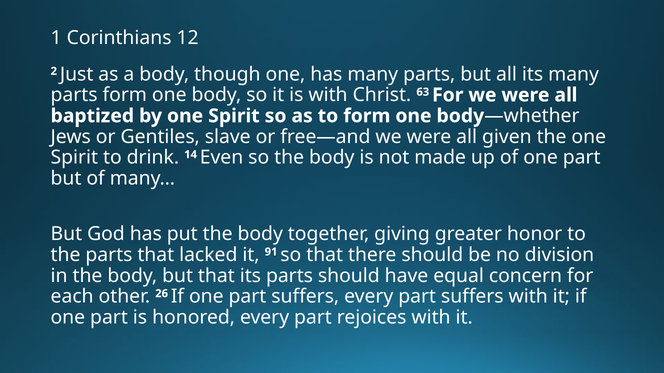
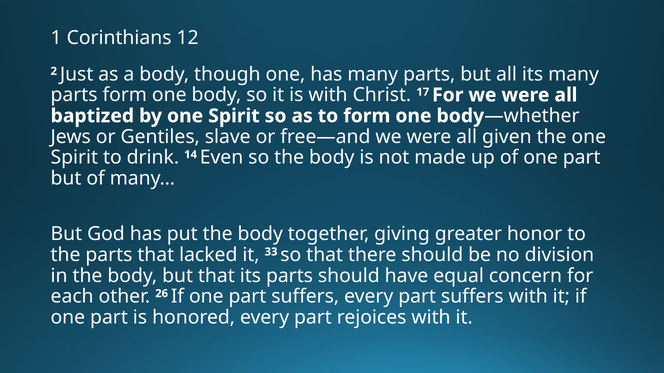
63: 63 -> 17 (423, 92)
91: 91 -> 33 (271, 252)
